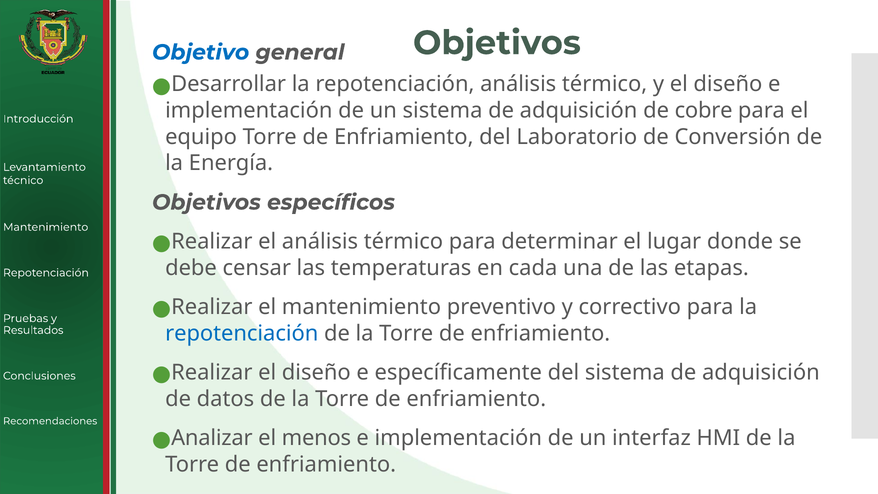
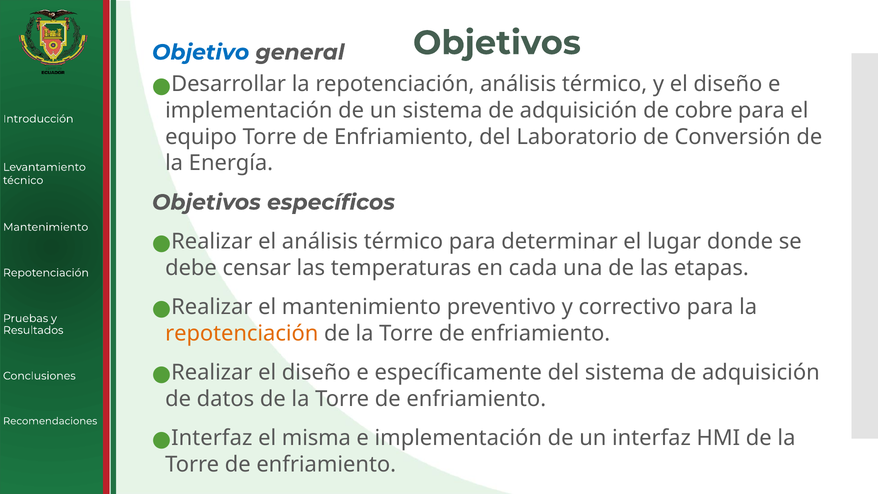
repotenciación colour: blue -> orange (242, 333)
Analizar: Analizar -> Interfaz (212, 438)
menos: menos -> misma (316, 438)
